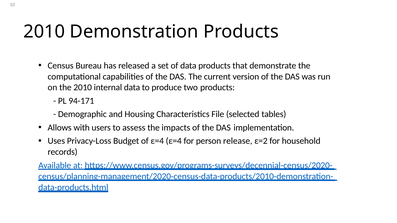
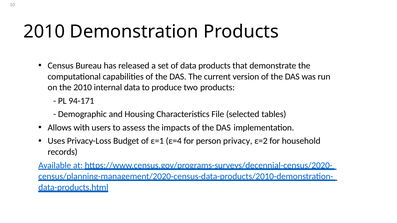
of ε=4: ε=4 -> ε=1 (157, 141)
release: release -> privacy (238, 141)
